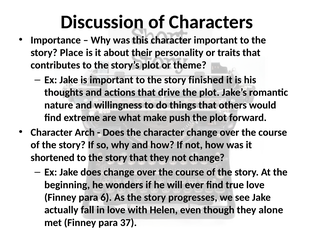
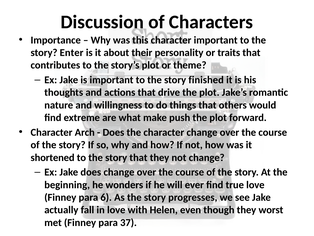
Place: Place -> Enter (72, 53)
alone: alone -> worst (271, 210)
